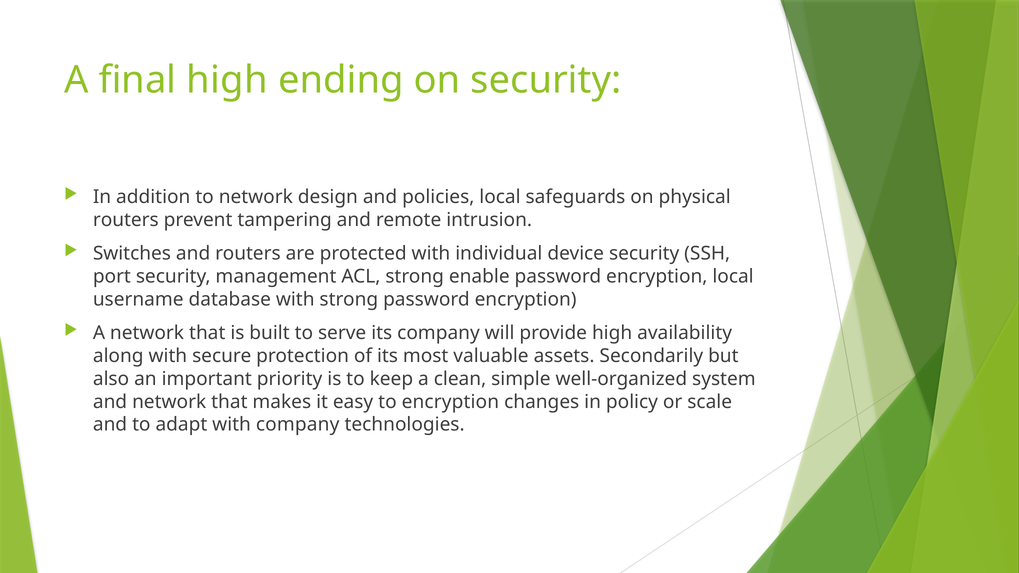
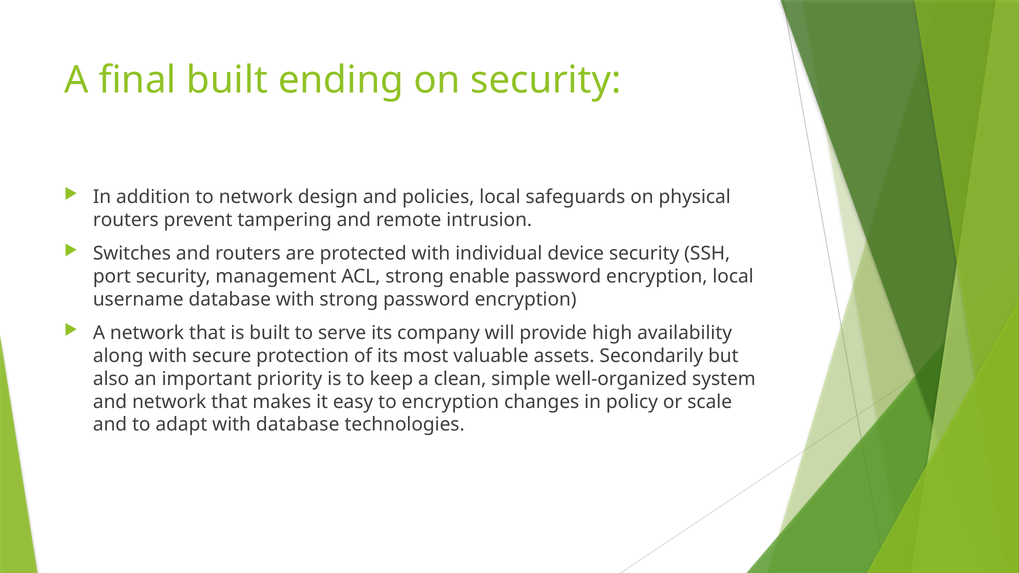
final high: high -> built (227, 80)
with company: company -> database (298, 425)
